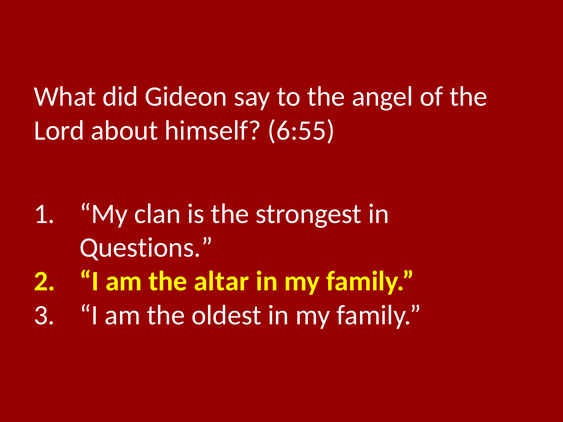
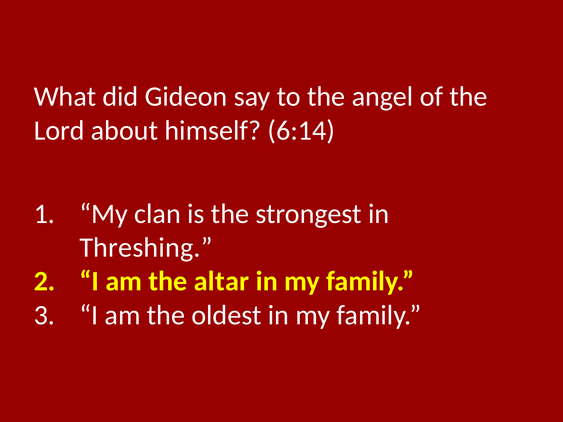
6:55: 6:55 -> 6:14 (301, 130)
Questions: Questions -> Threshing (146, 248)
